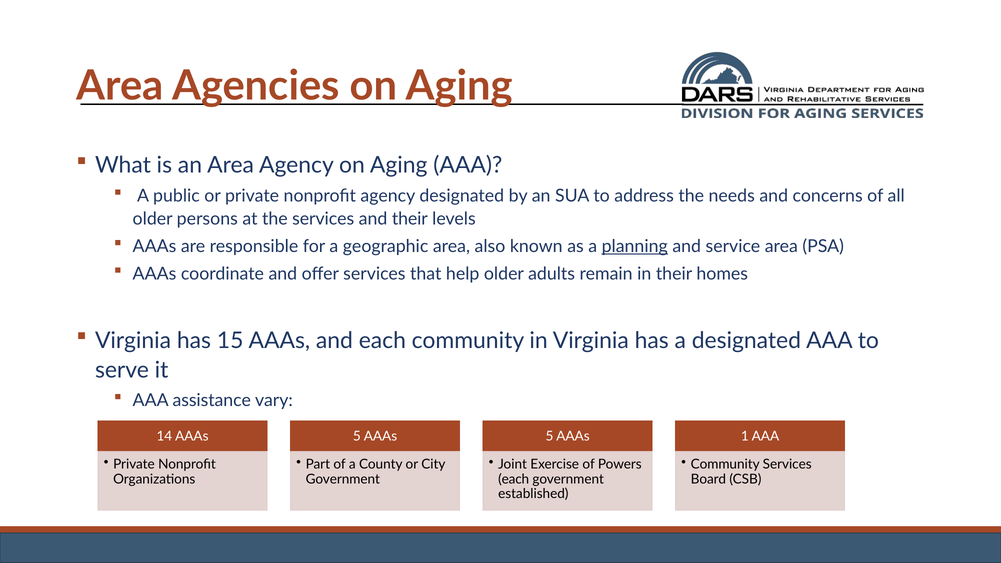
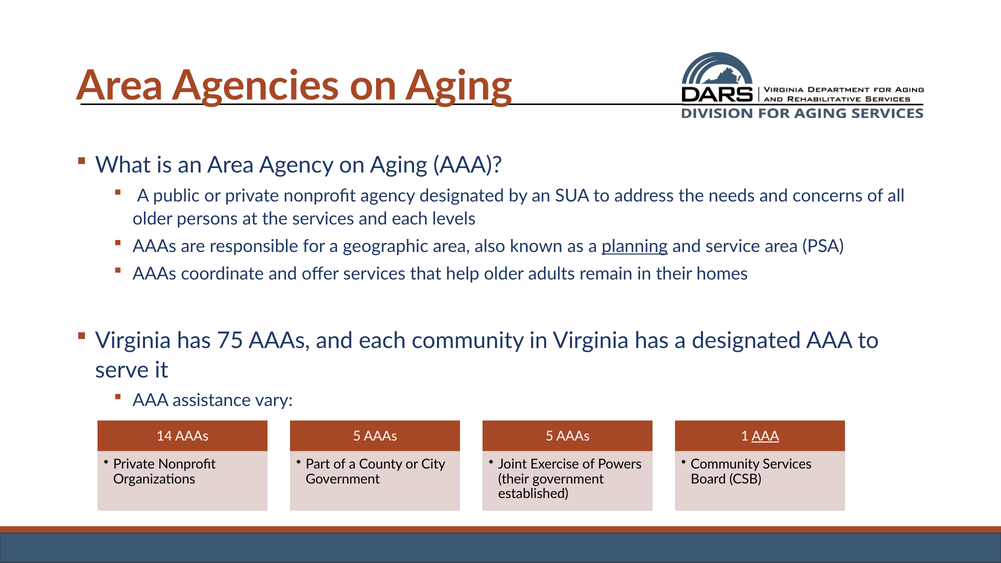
their: their -> each (410, 219)
15: 15 -> 75 (230, 341)
AAA underline: none -> present (765, 436)
each: each -> their (514, 479)
